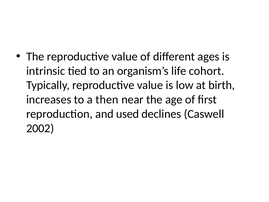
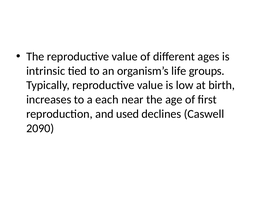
cohort: cohort -> groups (207, 71)
then: then -> each (107, 99)
2002: 2002 -> 2090 (40, 128)
